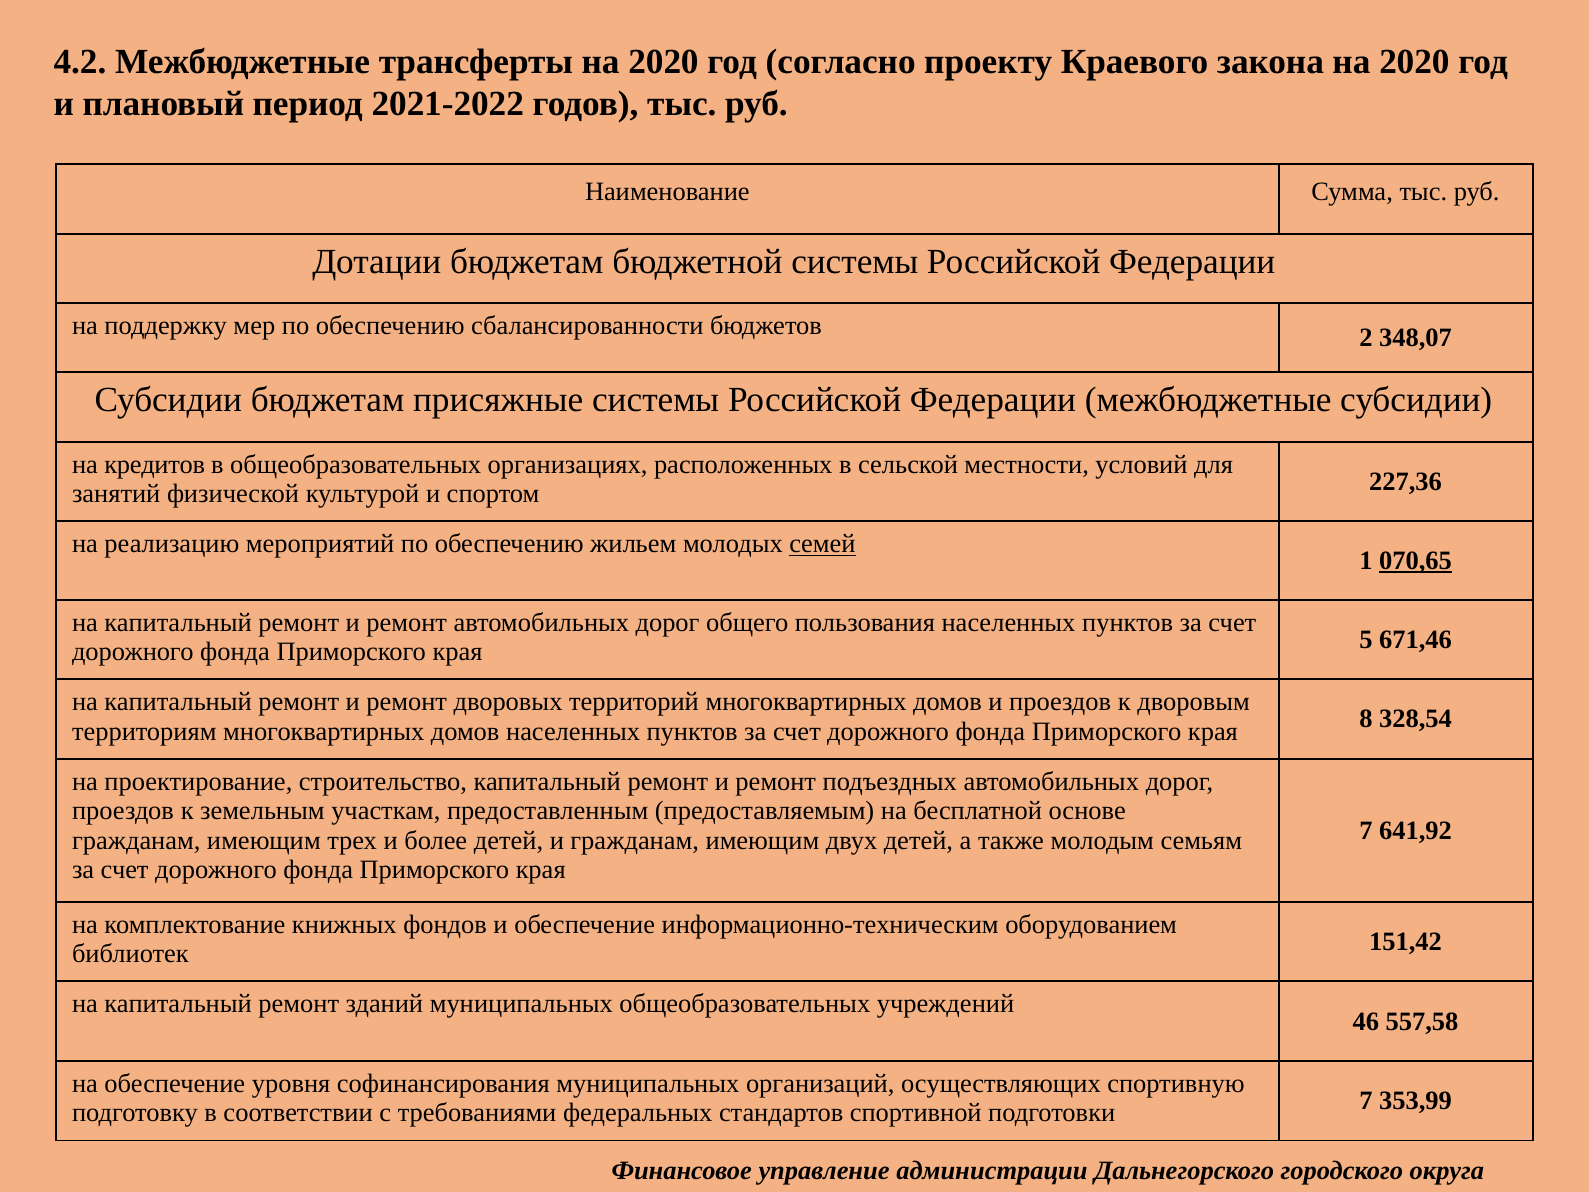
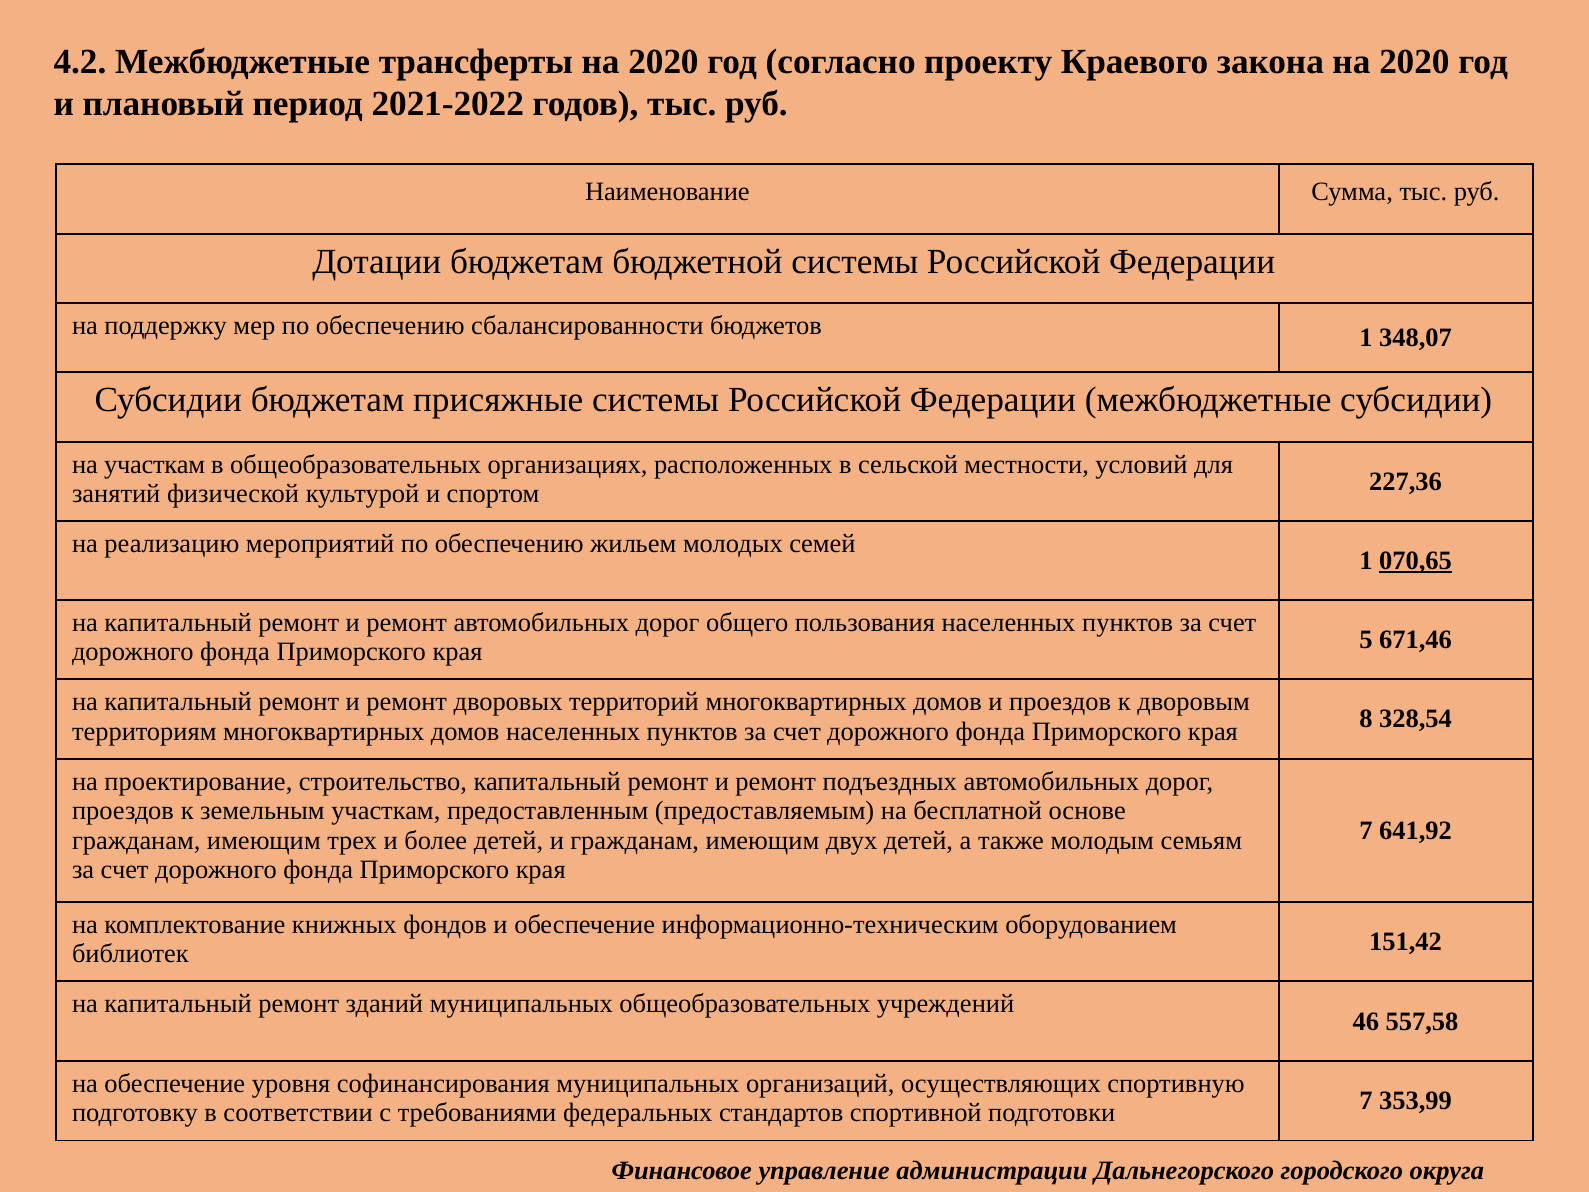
бюджетов 2: 2 -> 1 (1366, 338)
на кредитов: кредитов -> участкам (155, 464)
семей underline: present -> none (822, 544)
